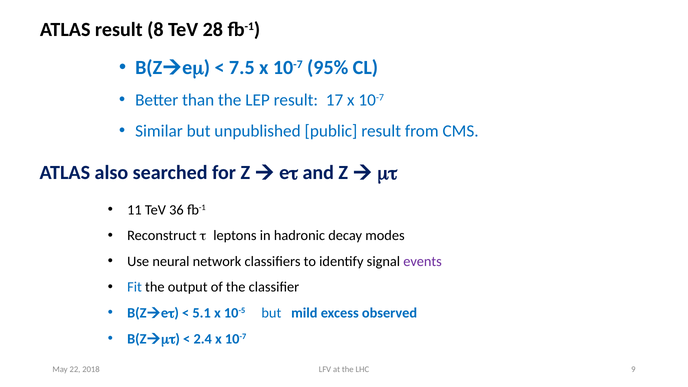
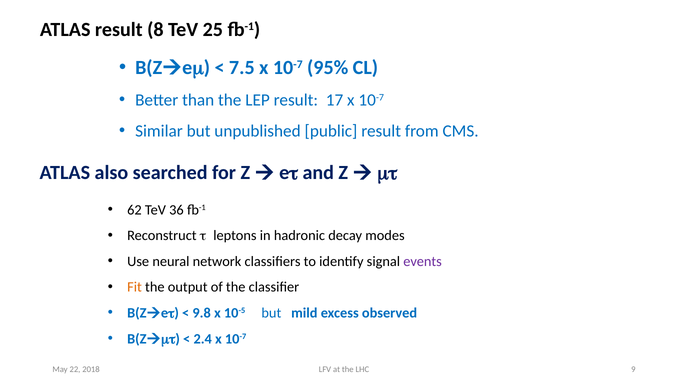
28: 28 -> 25 (213, 30)
11: 11 -> 62 (134, 210)
Fit colour: blue -> orange (135, 287)
5.1: 5.1 -> 9.8 (202, 313)
